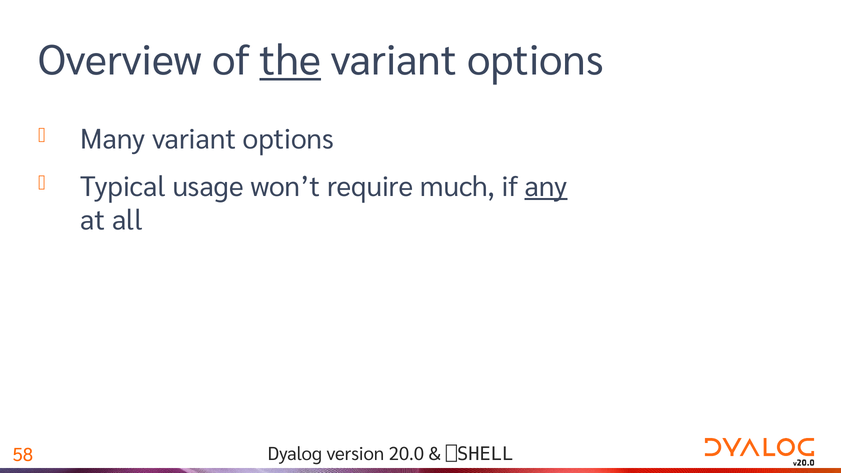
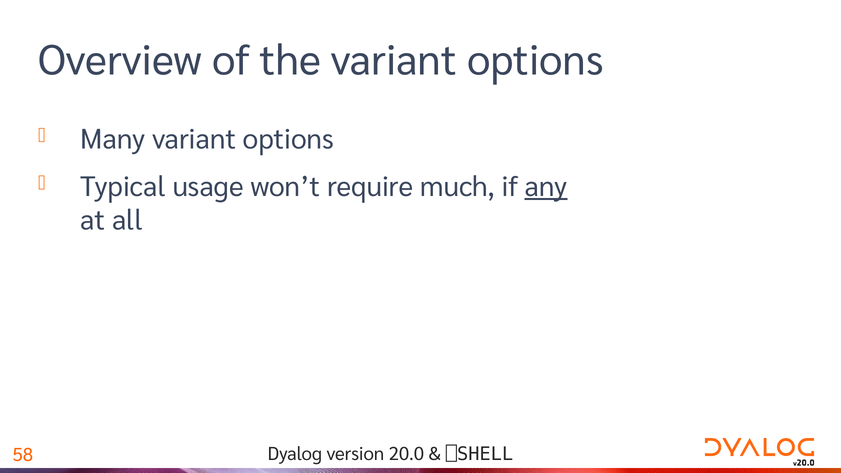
the underline: present -> none (290, 61)
